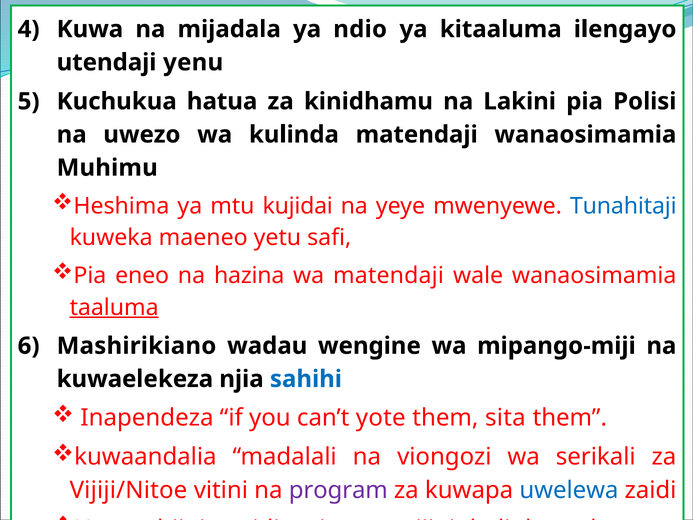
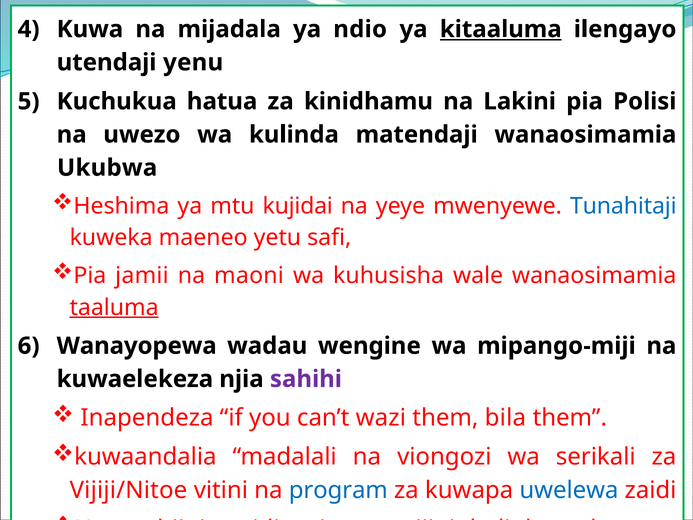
kitaaluma underline: none -> present (501, 29)
Muhimu: Muhimu -> Ukubwa (107, 168)
eneo: eneo -> jamii (142, 275)
hazina: hazina -> maoni (249, 275)
wa matendaji: matendaji -> kuhusisha (389, 275)
Mashirikiano: Mashirikiano -> Wanayopewa (137, 346)
sahihi colour: blue -> purple (306, 379)
yote: yote -> wazi (381, 418)
sita: sita -> bila (505, 418)
program colour: purple -> blue (338, 490)
